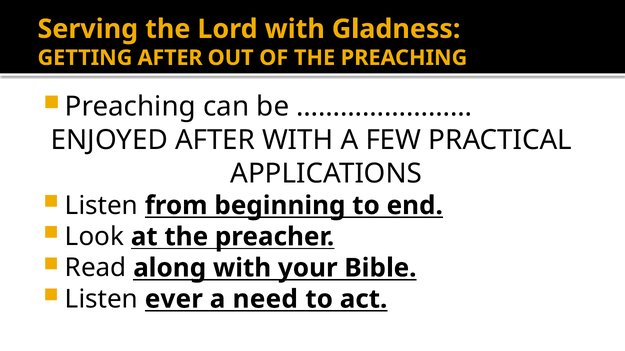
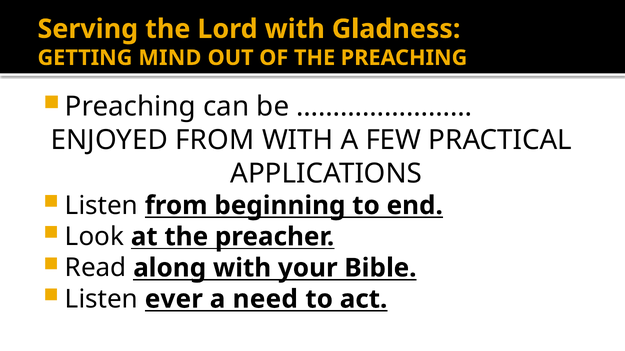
GETTING AFTER: AFTER -> MIND (170, 58)
ENJOYED AFTER: AFTER -> FROM (215, 140)
